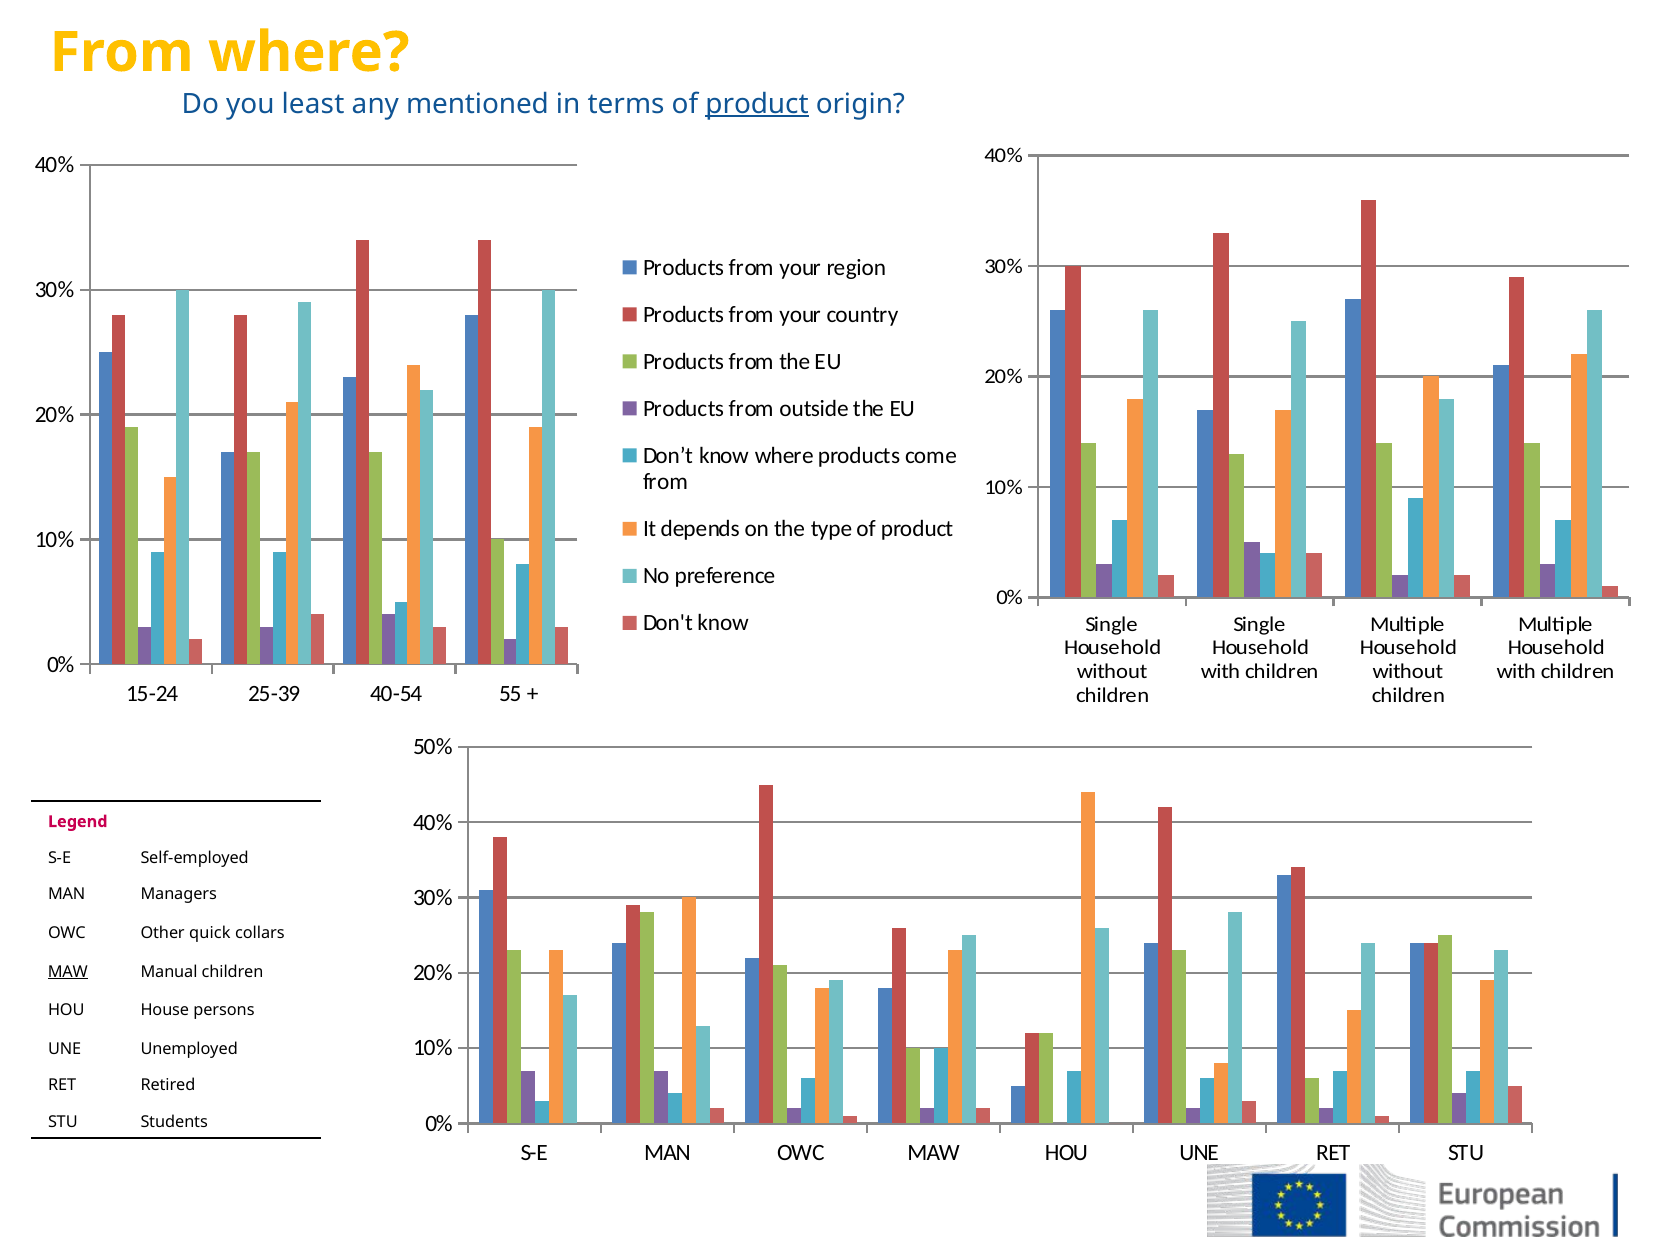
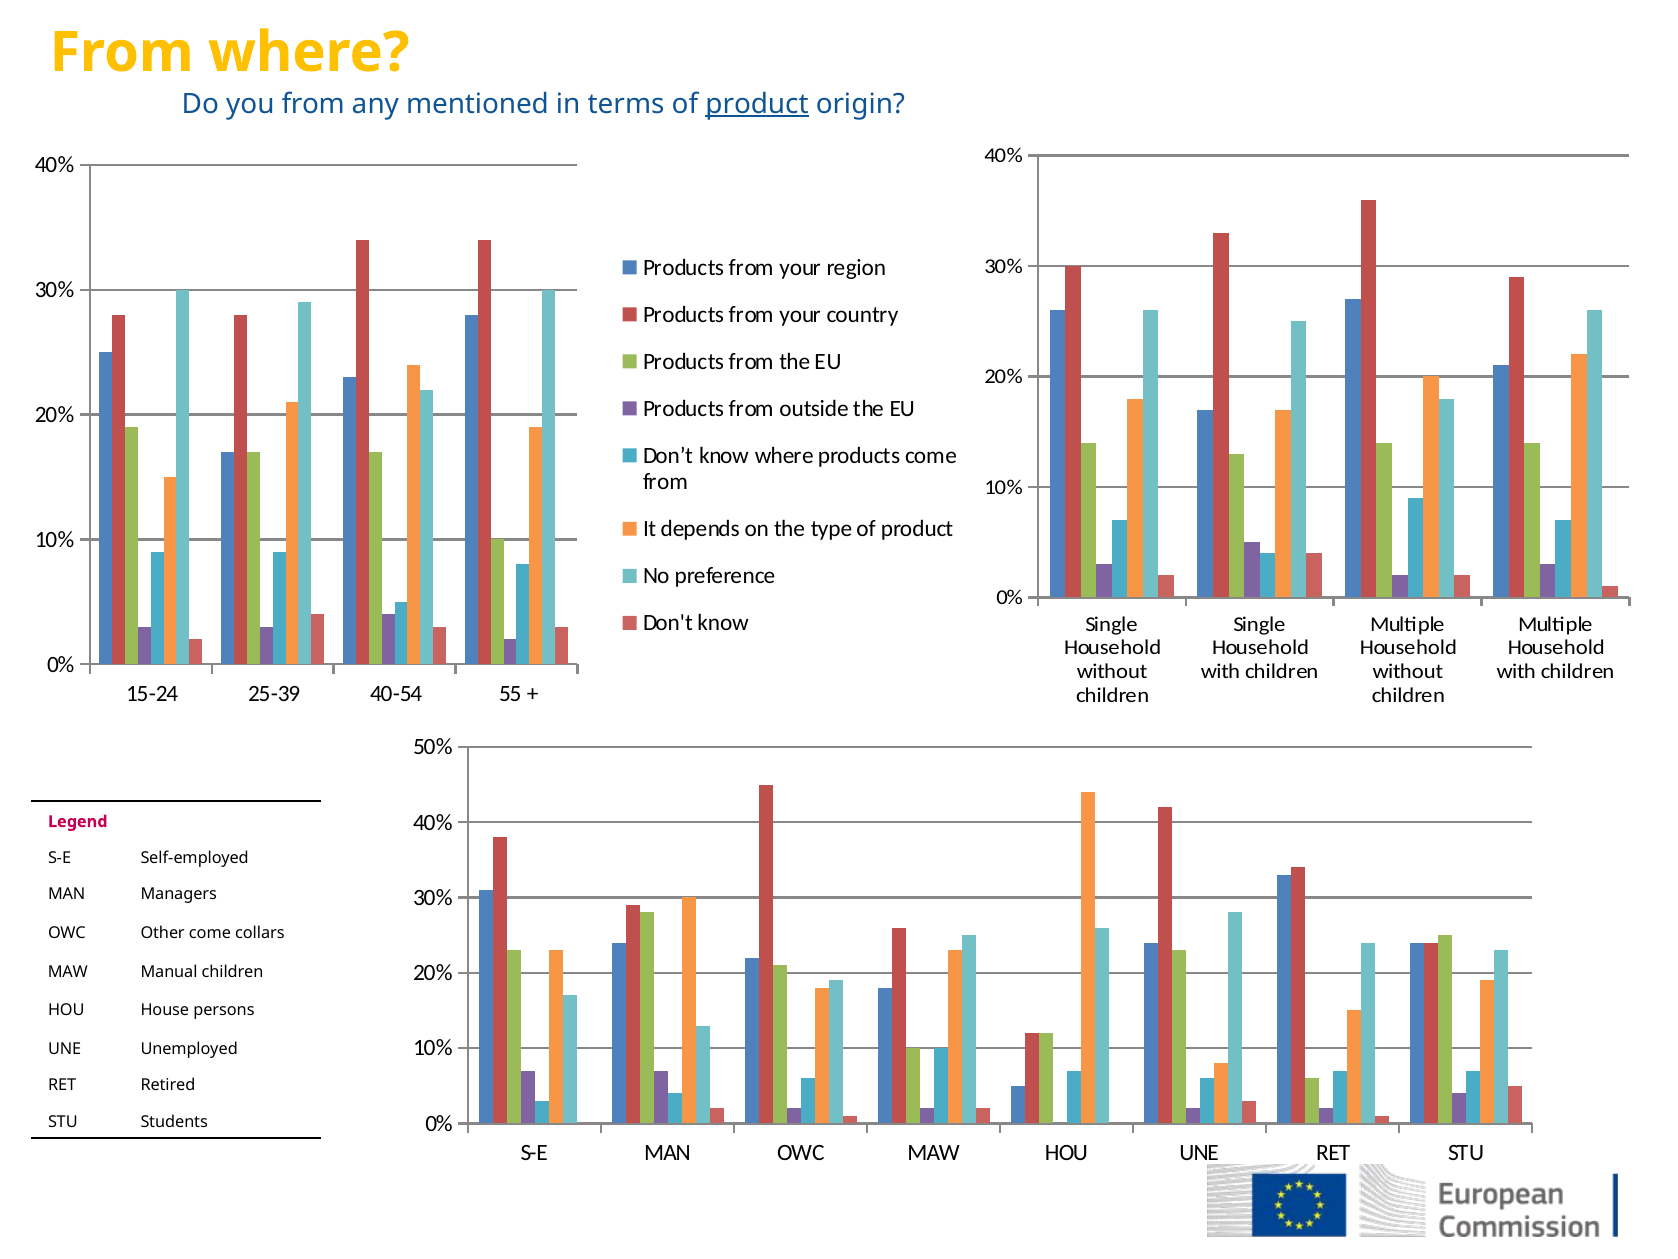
you least: least -> from (313, 104)
Other quick: quick -> come (210, 933)
MAW underline: present -> none (68, 971)
